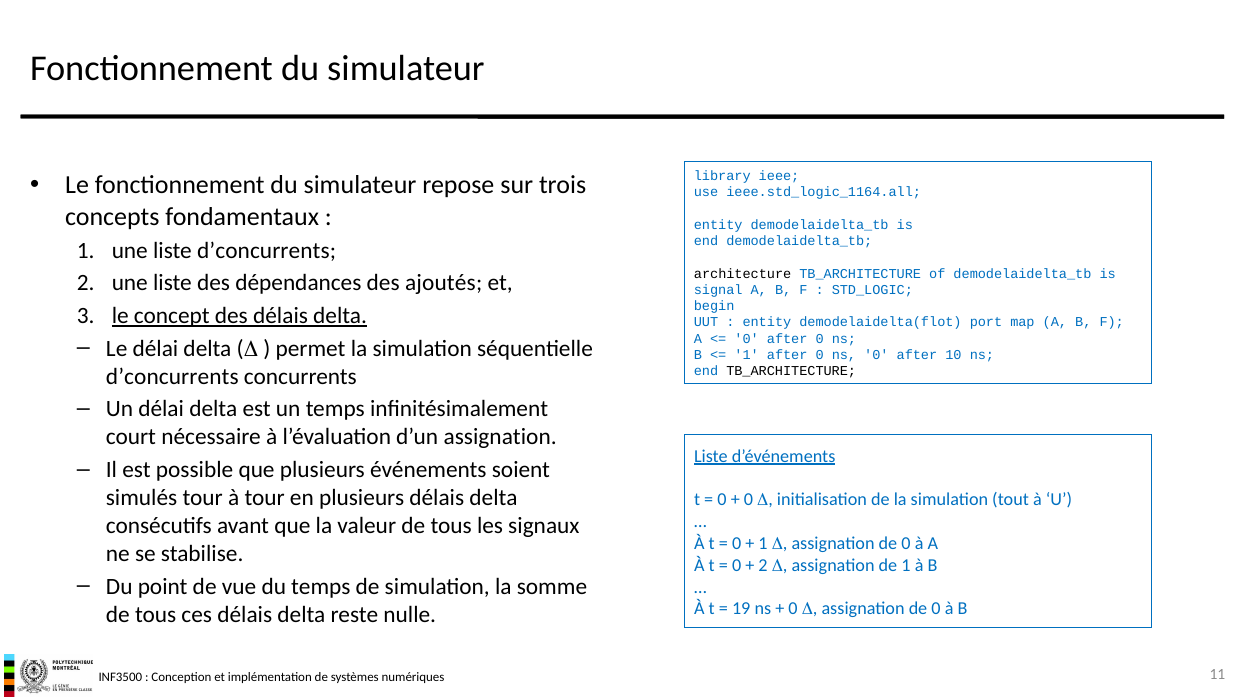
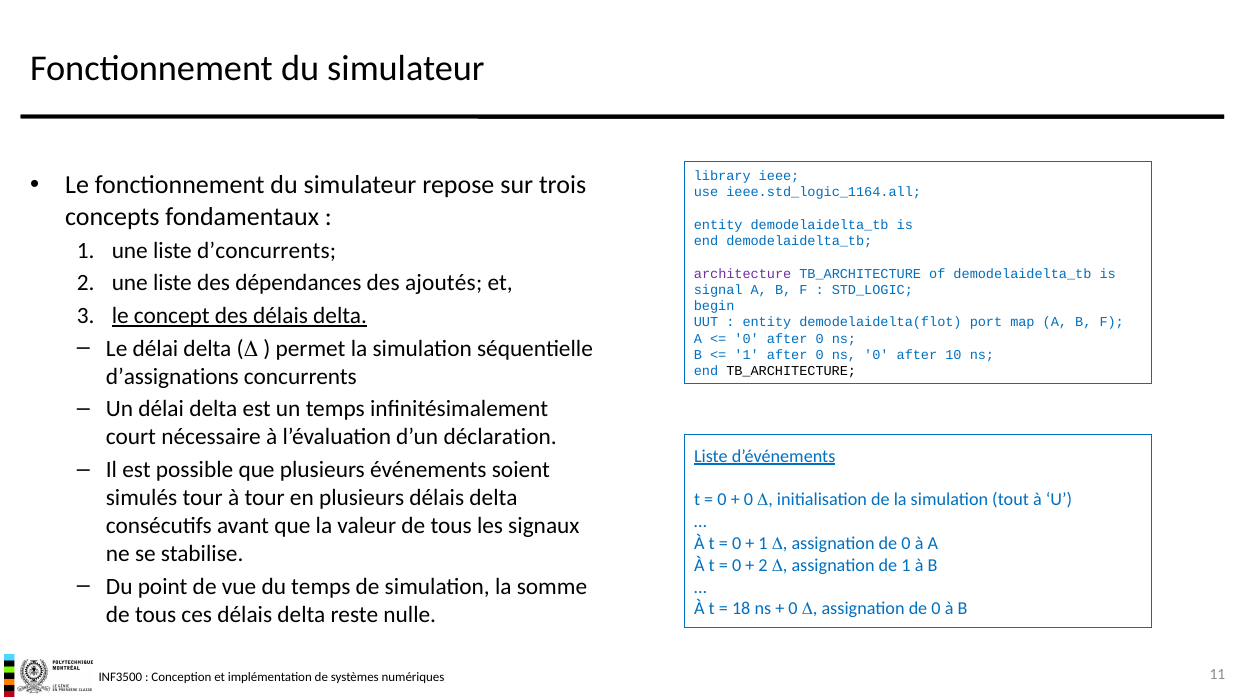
architecture colour: black -> purple (743, 274)
d’concurrents: d’concurrents -> d’assignations (172, 377)
d’un assignation: assignation -> déclaration (500, 437)
19: 19 -> 18 (741, 609)
